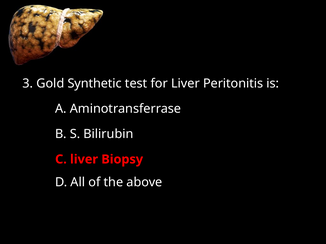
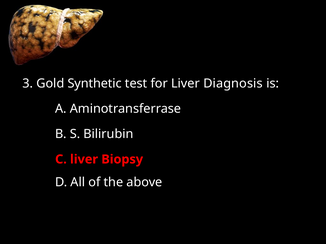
Peritonitis: Peritonitis -> Diagnosis (233, 84)
